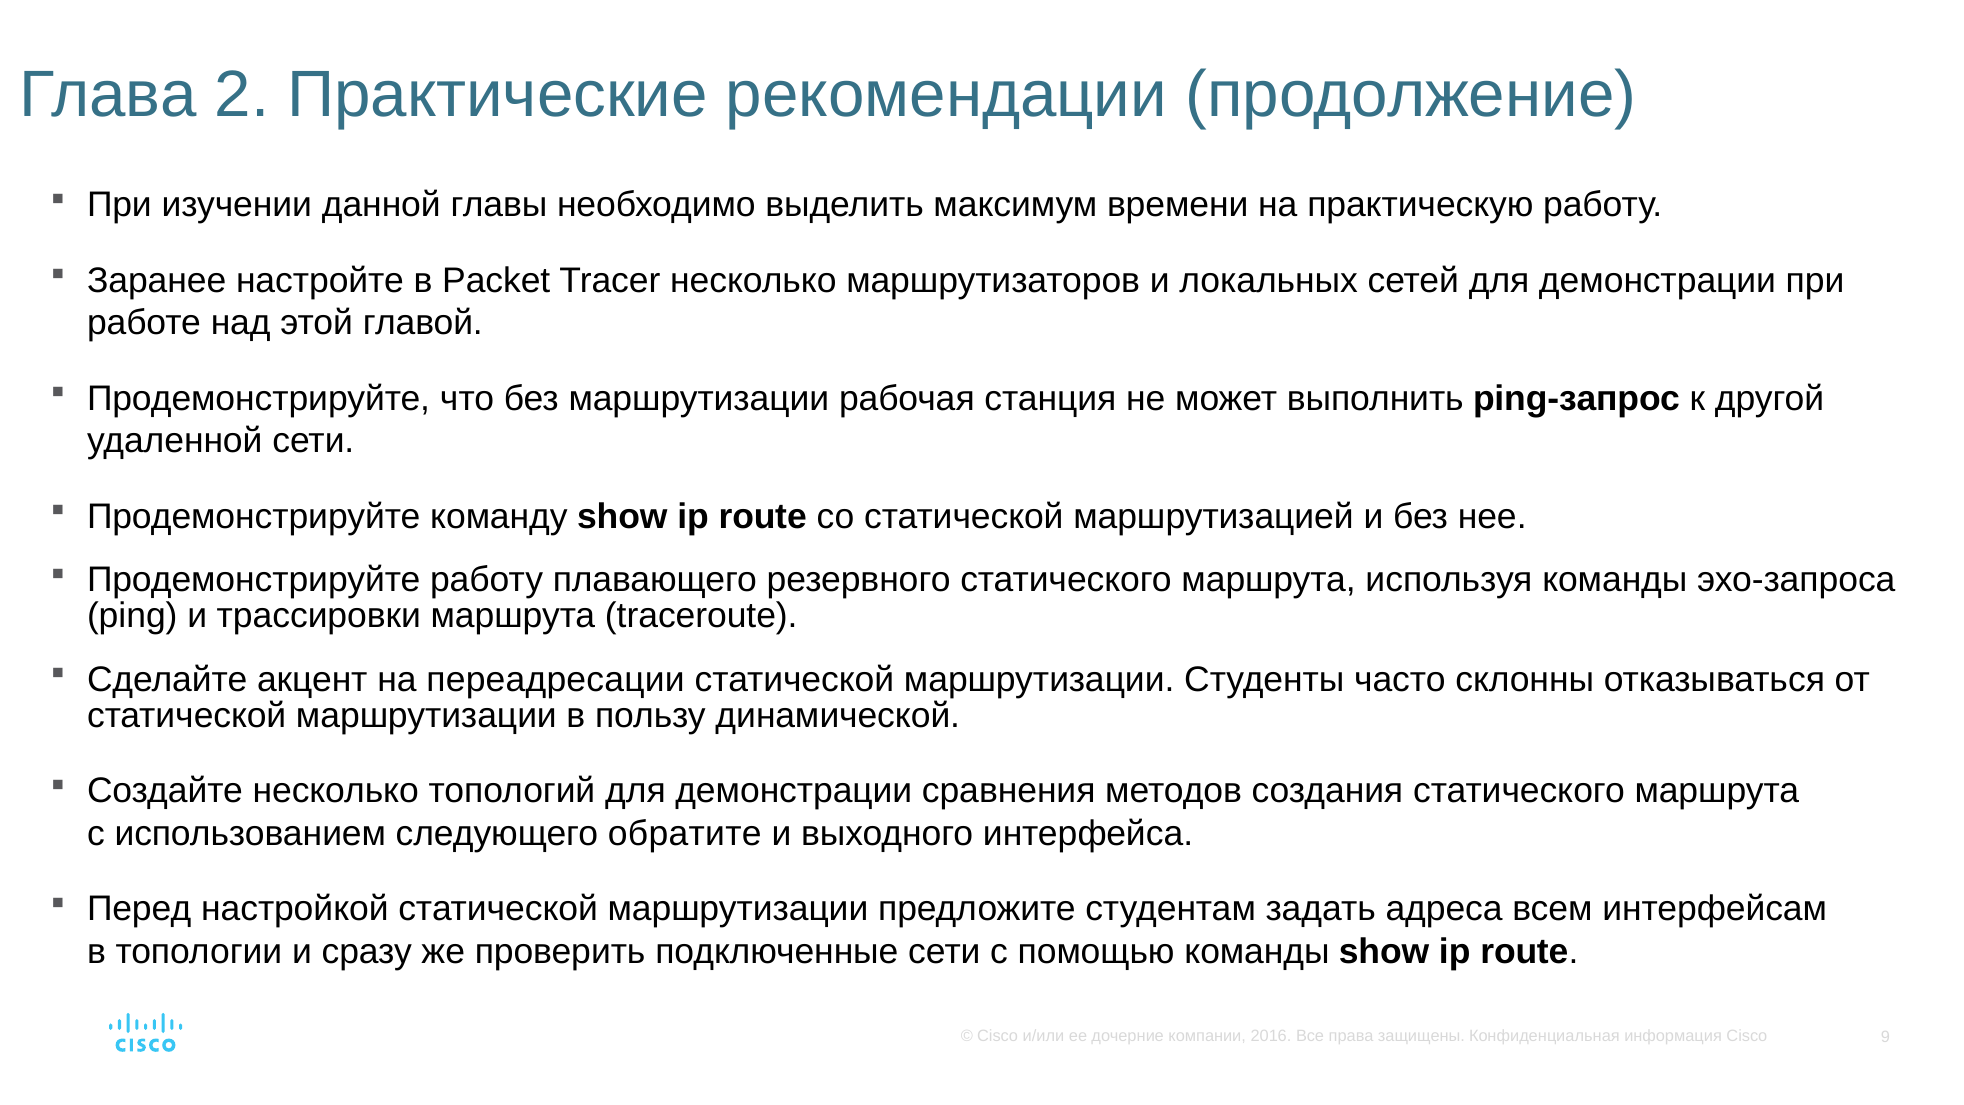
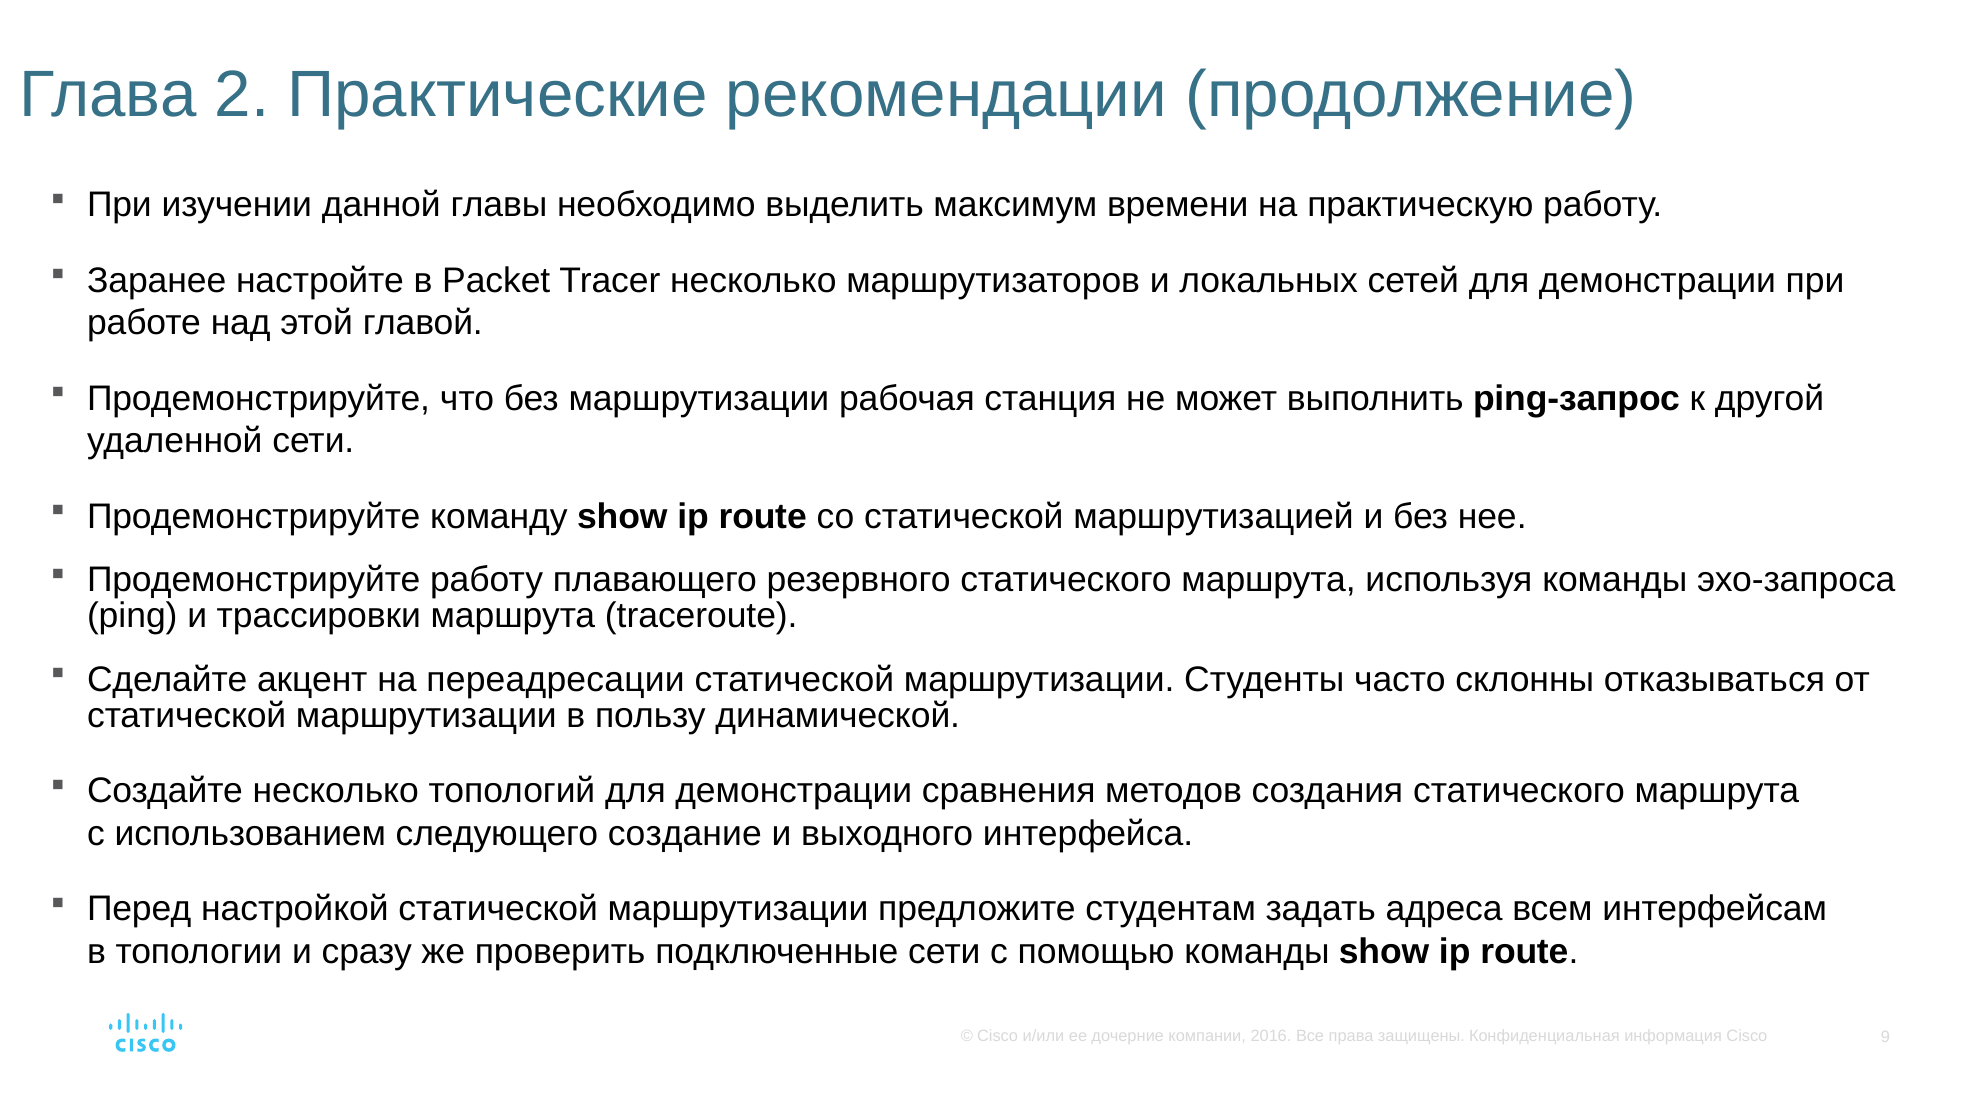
обратите: обратите -> создание (685, 833)
